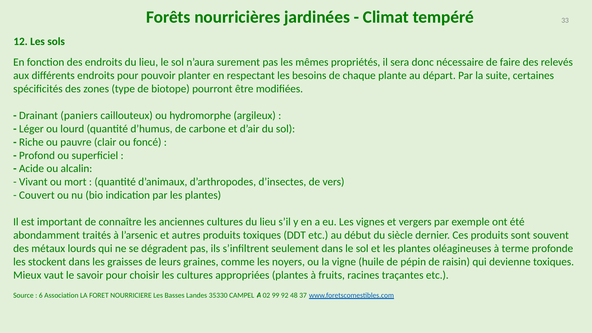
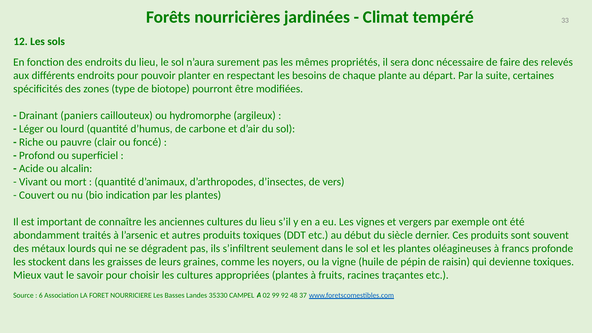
terme: terme -> francs (515, 249)
